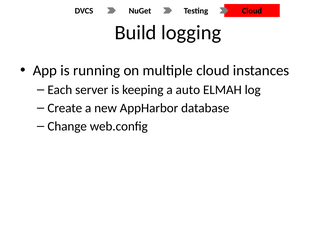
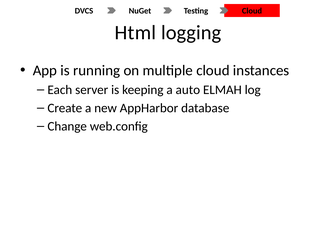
Build: Build -> Html (135, 33)
